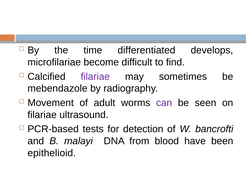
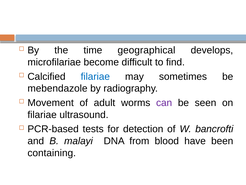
differentiated: differentiated -> geographical (146, 50)
filariae colour: purple -> blue (95, 76)
epithelioid: epithelioid -> containing (52, 153)
